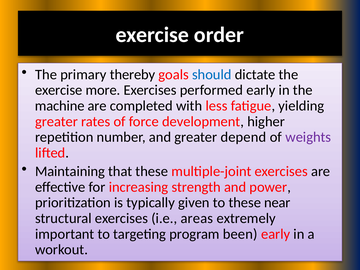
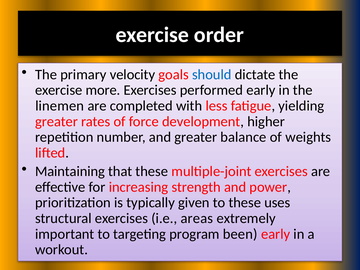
thereby: thereby -> velocity (132, 75)
machine: machine -> linemen (60, 106)
depend: depend -> balance (243, 137)
weights colour: purple -> black (308, 137)
near: near -> uses (277, 203)
